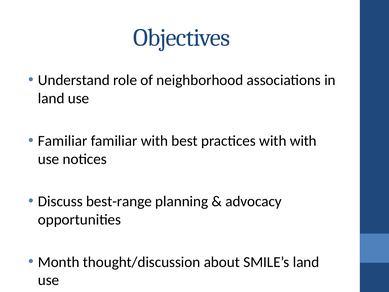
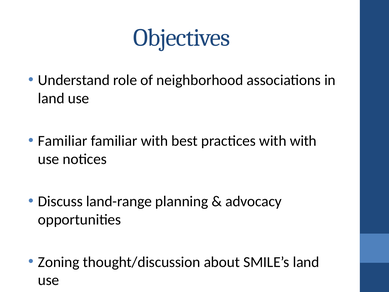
best-range: best-range -> land-range (119, 201)
Month: Month -> Zoning (59, 262)
